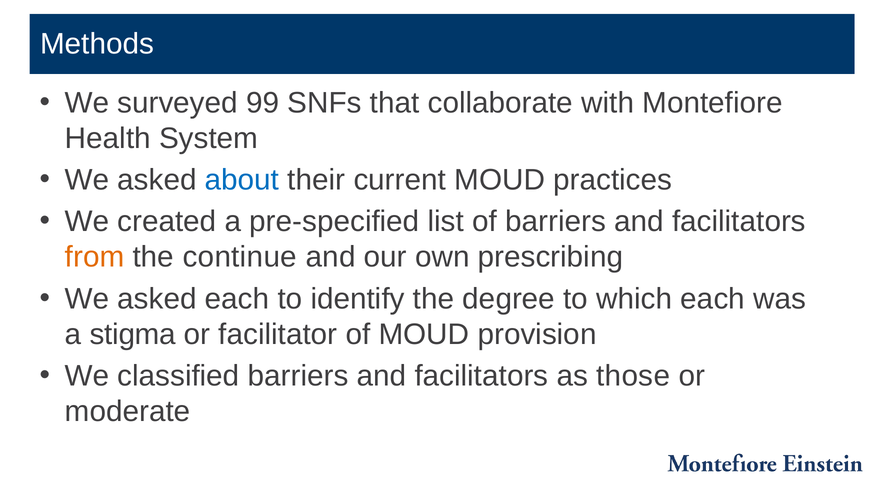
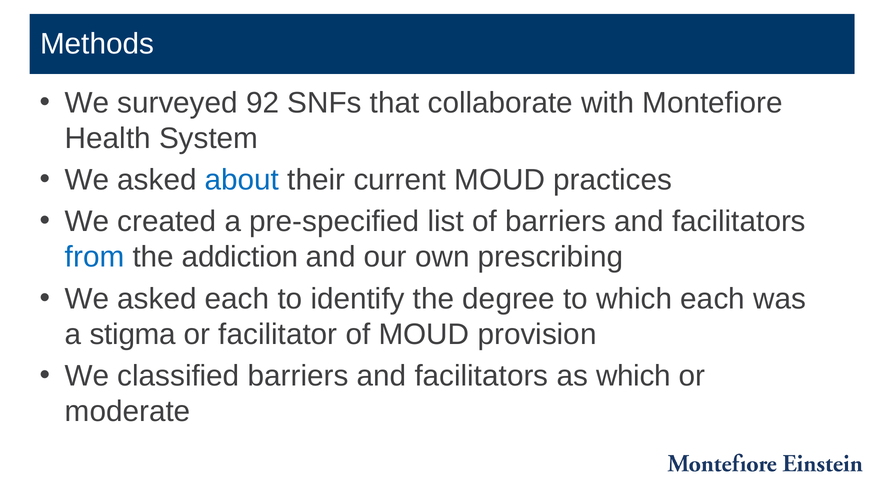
99: 99 -> 92 (263, 103)
from colour: orange -> blue (95, 257)
continue: continue -> addiction (240, 257)
as those: those -> which (633, 376)
